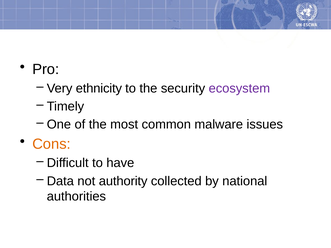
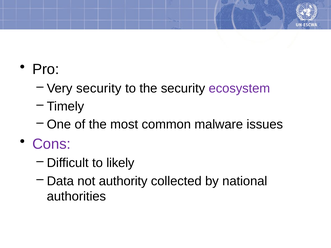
Very ethnicity: ethnicity -> security (99, 88)
Cons colour: orange -> purple (51, 144)
have: have -> likely (120, 163)
